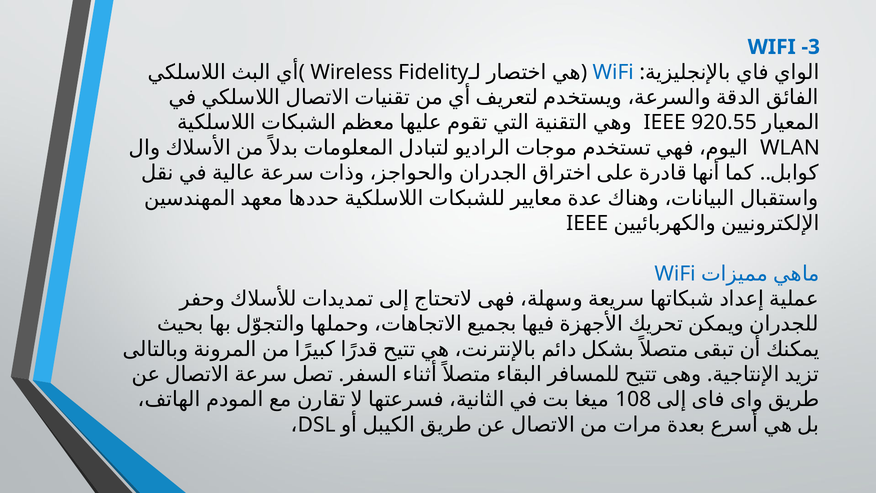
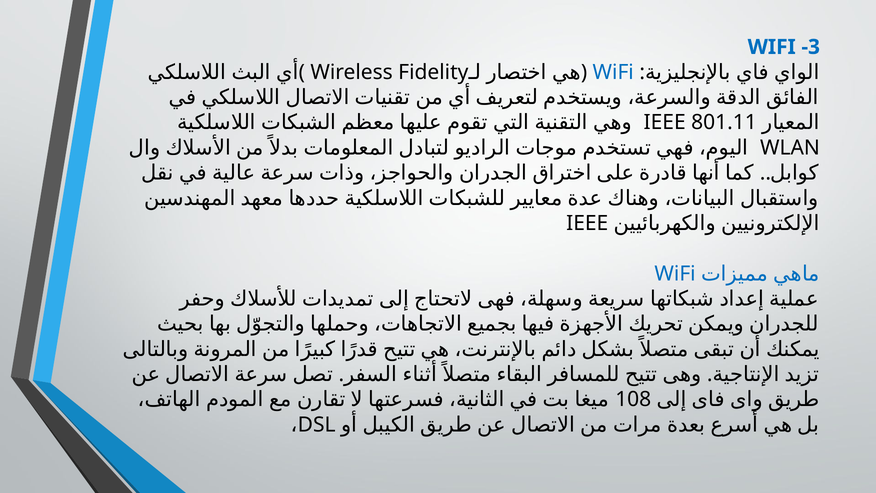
920.55: 920.55 -> 801.11 (724, 122)
